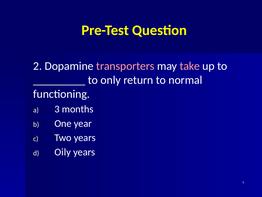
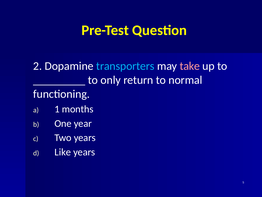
transporters colour: pink -> light blue (125, 66)
3: 3 -> 1 (57, 109)
Oily: Oily -> Like (63, 152)
